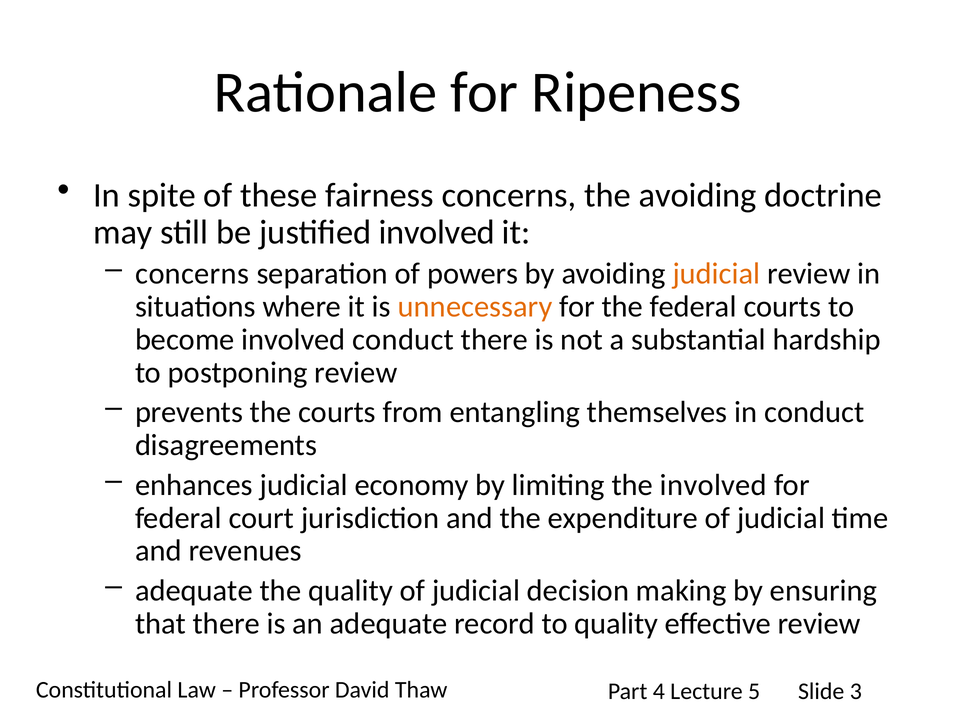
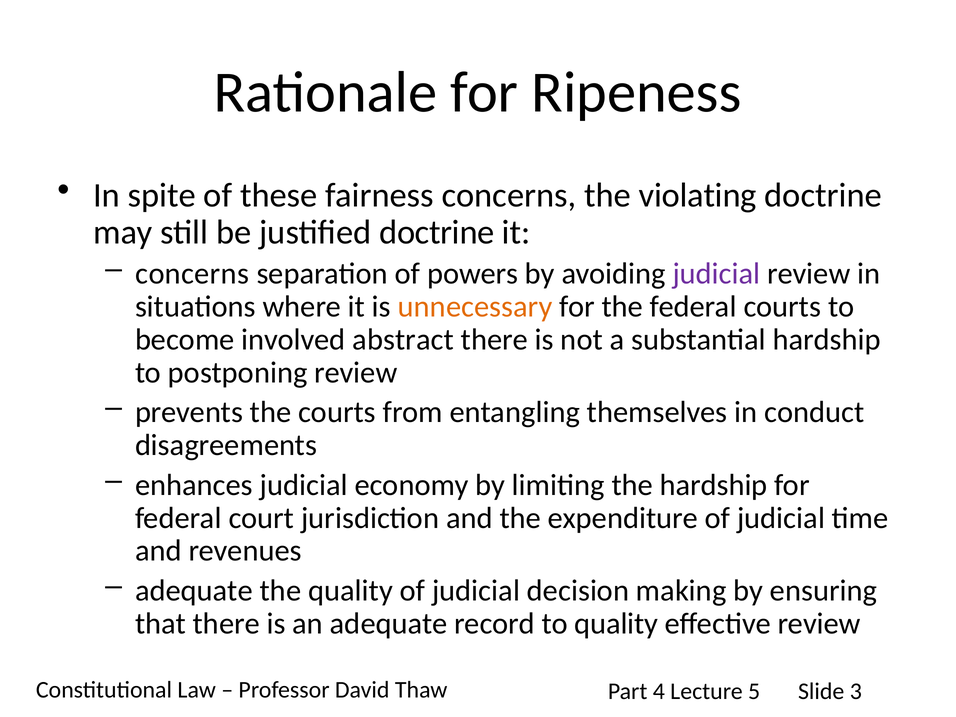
the avoiding: avoiding -> violating (698, 195)
justified involved: involved -> doctrine (437, 232)
judicial colour: orange -> purple (717, 274)
involved conduct: conduct -> abstract (403, 340)
the involved: involved -> hardship (714, 485)
